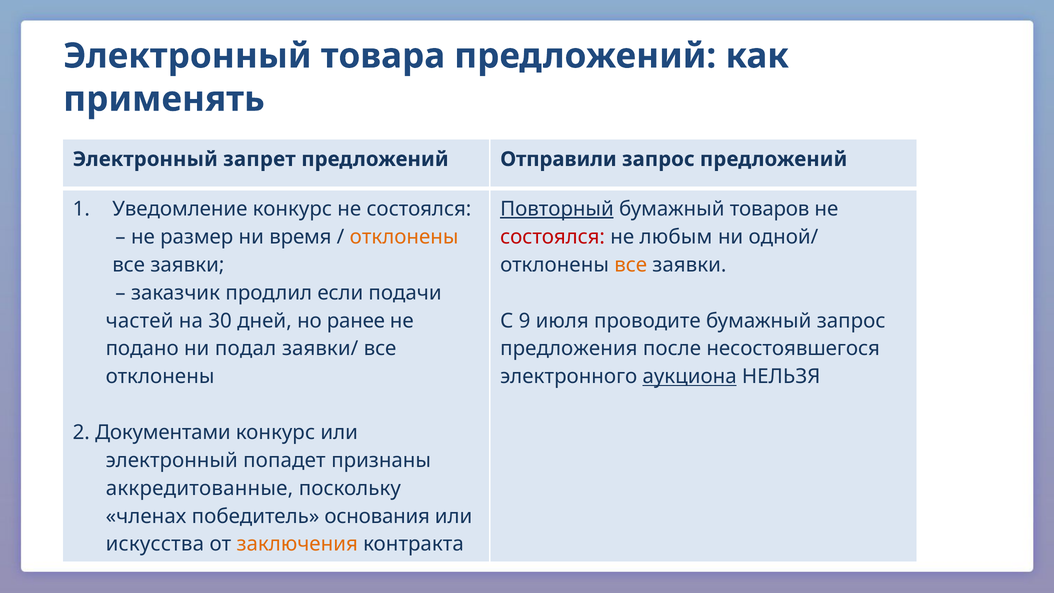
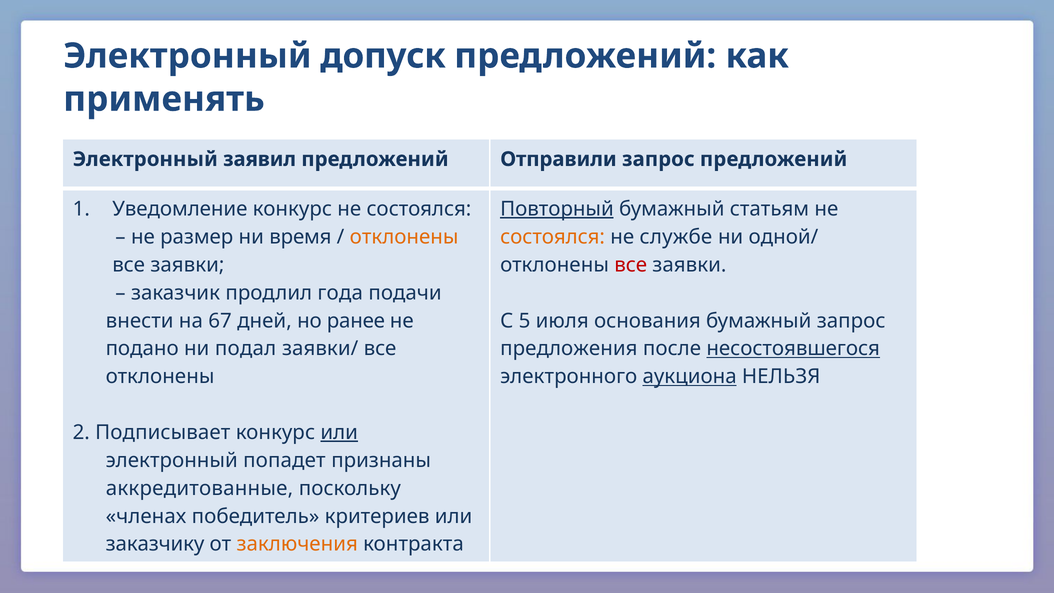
товара: товара -> допуск (383, 56)
запрет: запрет -> заявил (260, 159)
товаров: товаров -> статьям (769, 209)
состоялся colour: red -> orange (553, 237)
любым: любым -> службе (676, 237)
все colour: orange -> red (631, 265)
если: если -> года (340, 293)
частей: частей -> внести (140, 321)
30: 30 -> 67 (220, 321)
9: 9 -> 5 (525, 321)
проводите: проводите -> основания (647, 321)
несостоявшегося underline: none -> present (793, 349)
Документами: Документами -> Подписывает (163, 432)
или underline: none -> present (339, 432)
основания: основания -> критериев (377, 516)
искусства: искусства -> заказчику (155, 544)
